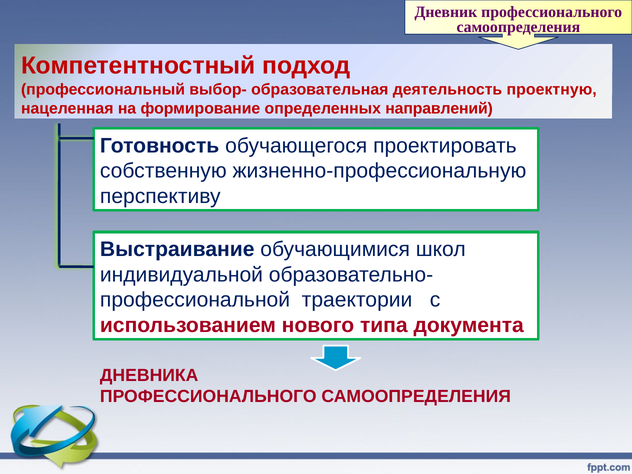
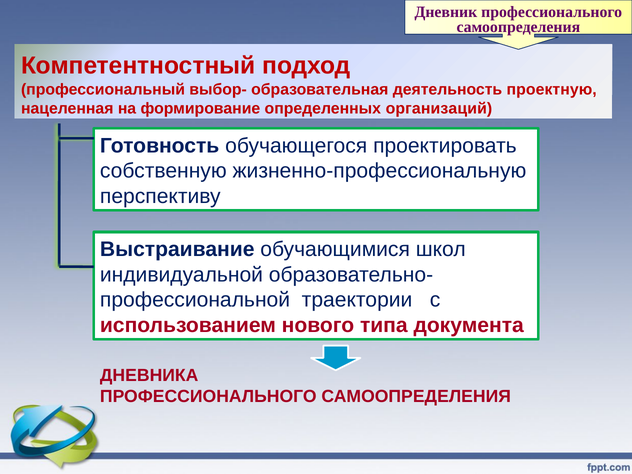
направлений: направлений -> организаций (439, 108)
